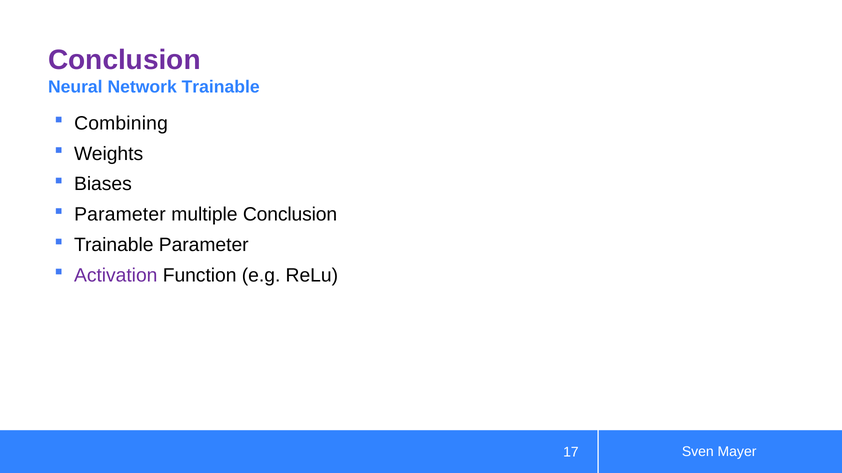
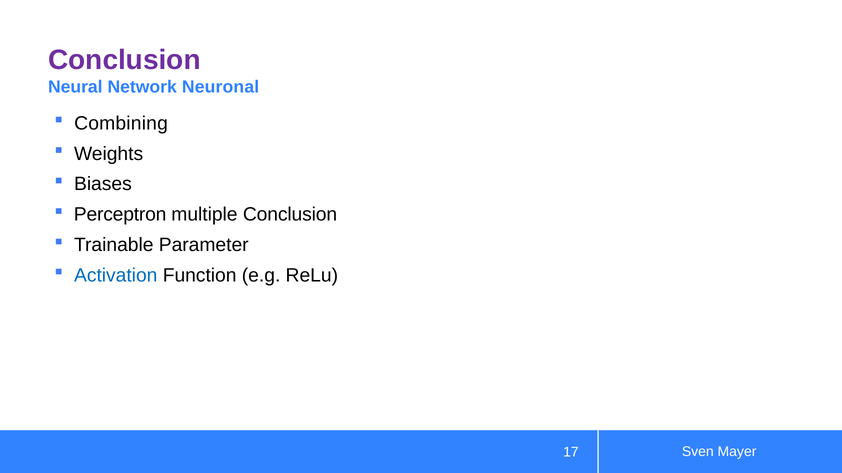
Network Trainable: Trainable -> Neuronal (221, 87)
Parameter: Parameter -> Perceptron (120, 215)
Activation colour: purple -> blue (116, 276)
